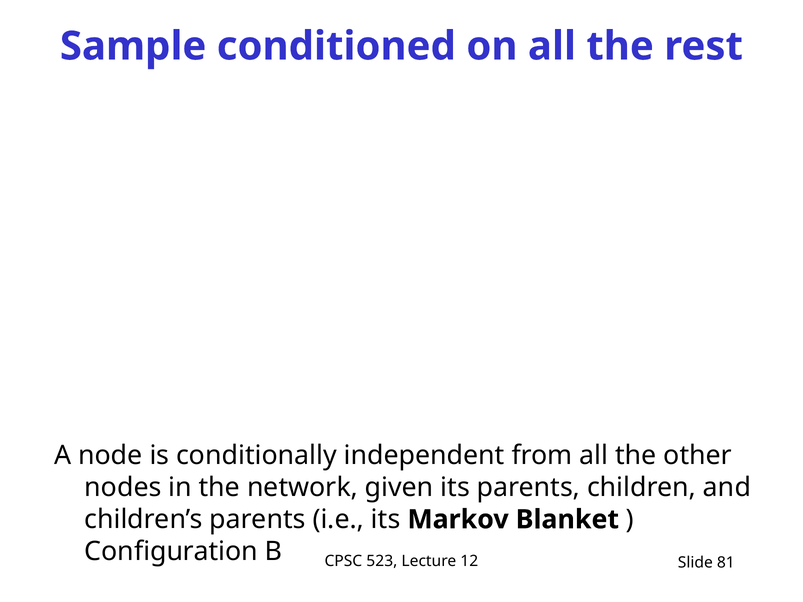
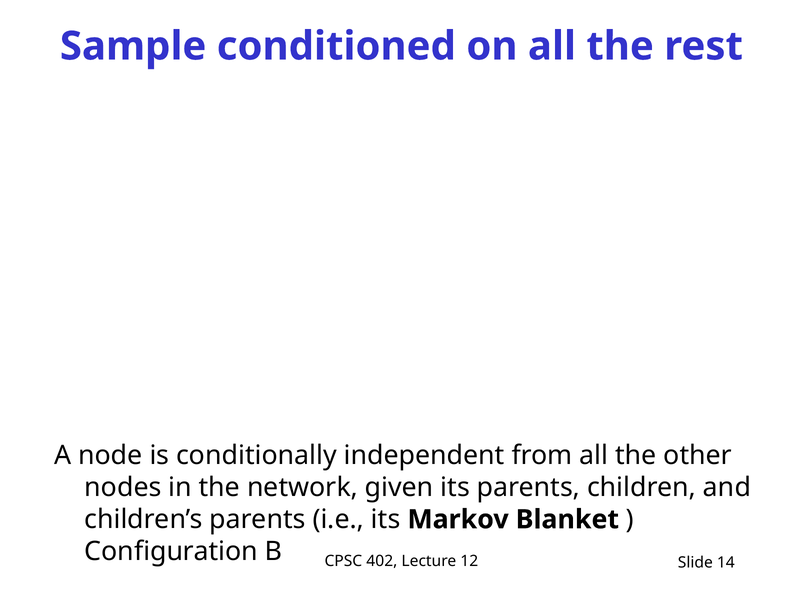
523: 523 -> 402 (382, 561)
81: 81 -> 14 (726, 563)
